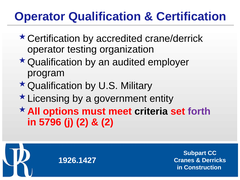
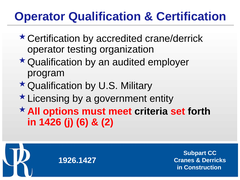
forth colour: purple -> black (199, 111)
5796: 5796 -> 1426 (50, 122)
j 2: 2 -> 6 (82, 122)
